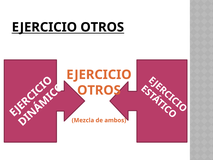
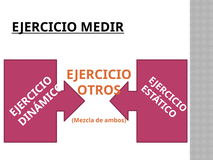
OTROS: OTROS -> MEDIR (102, 27)
